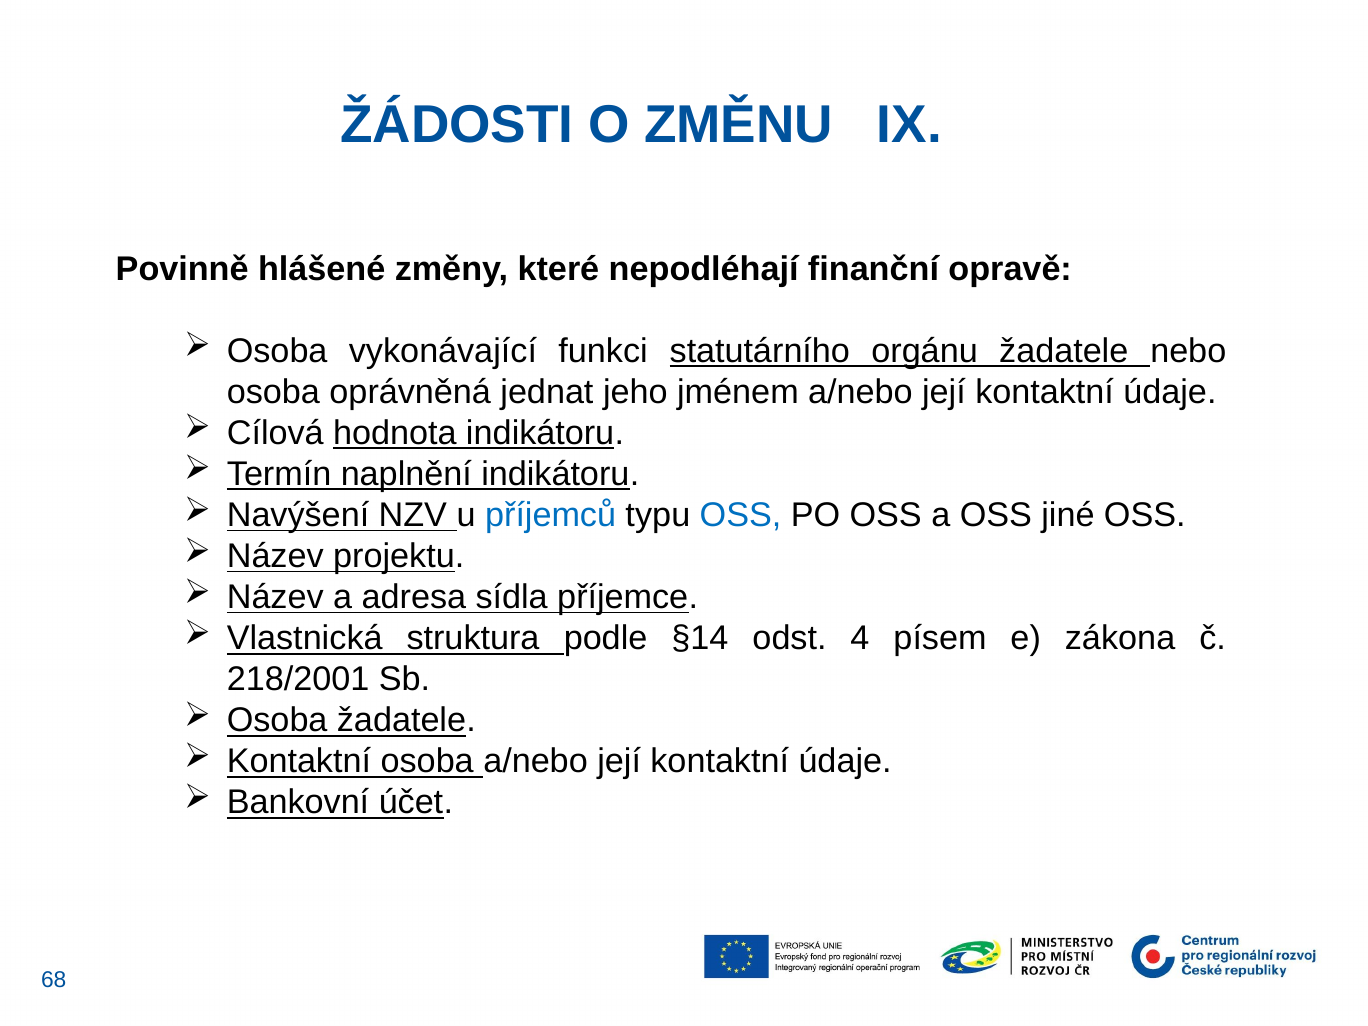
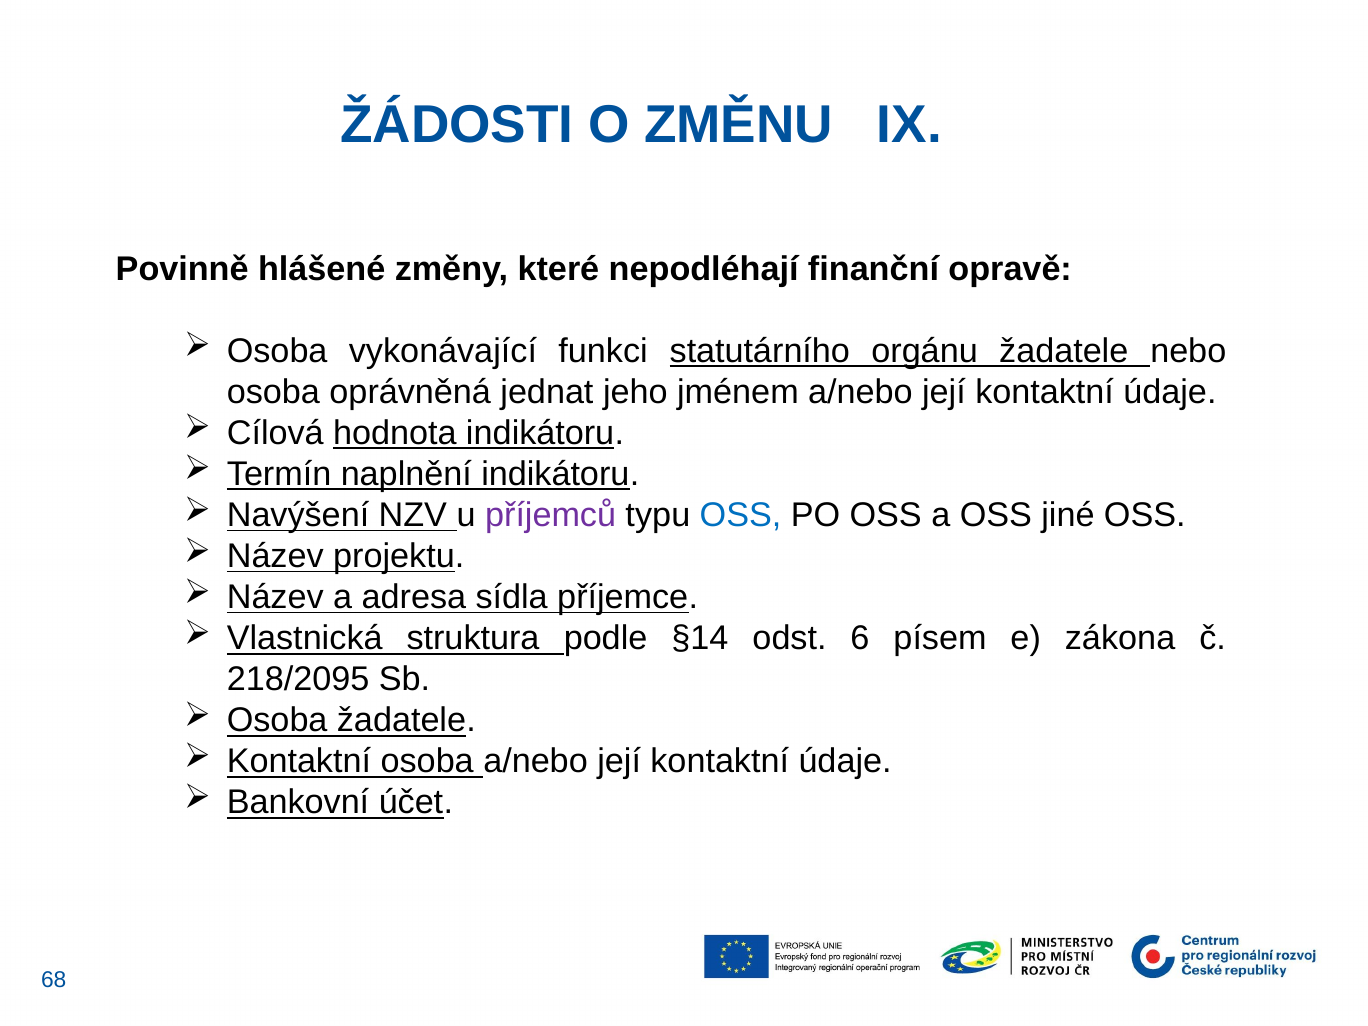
příjemců colour: blue -> purple (551, 515)
4: 4 -> 6 (860, 638)
218/2001: 218/2001 -> 218/2095 (298, 680)
